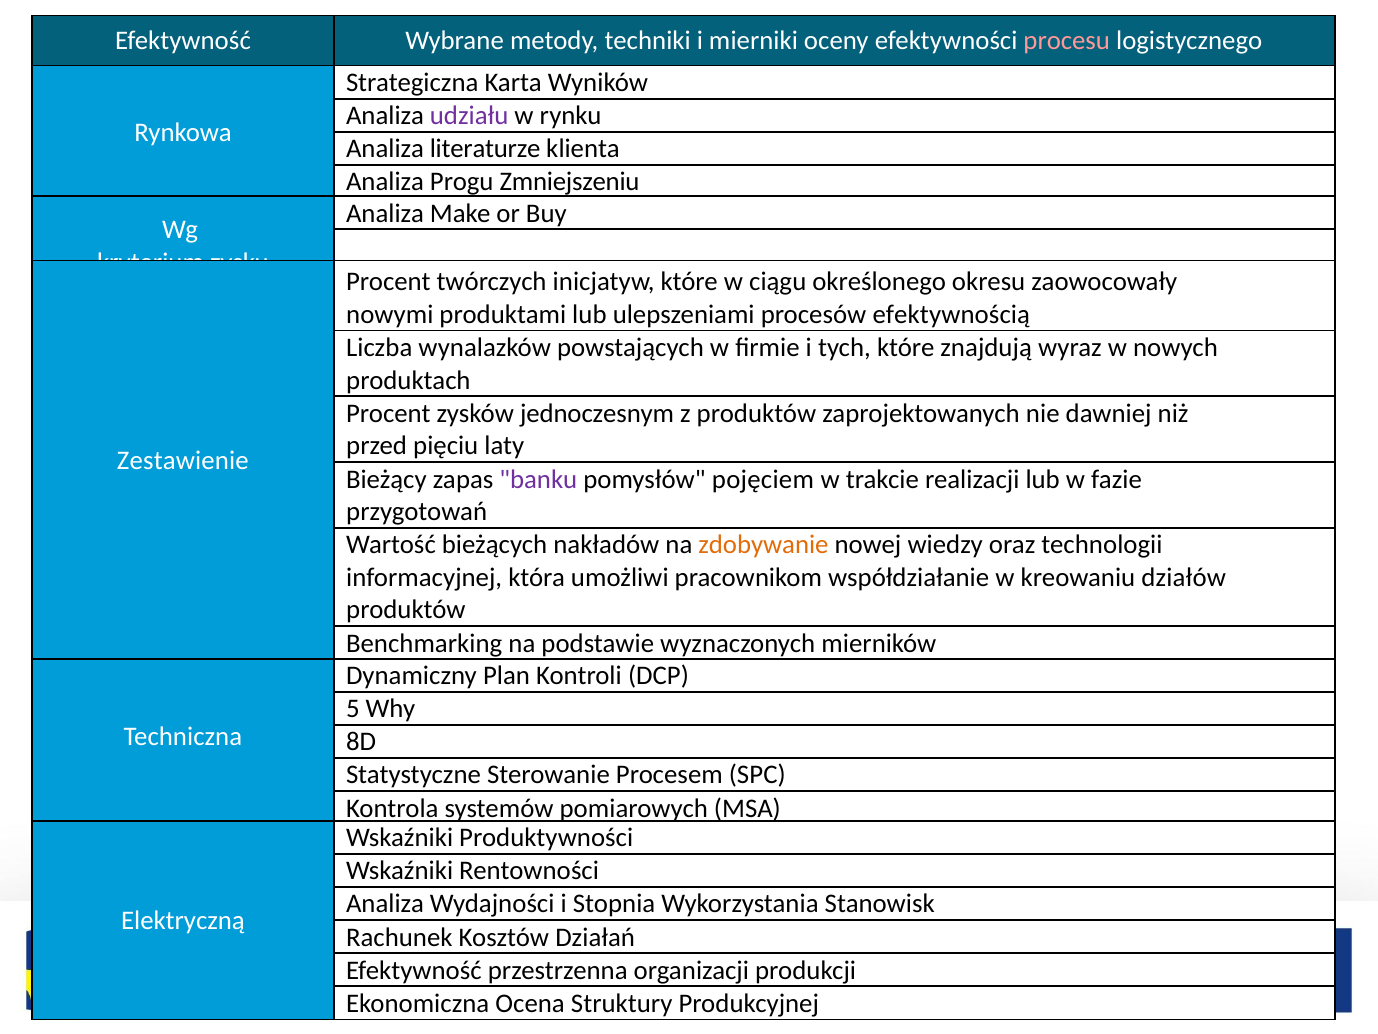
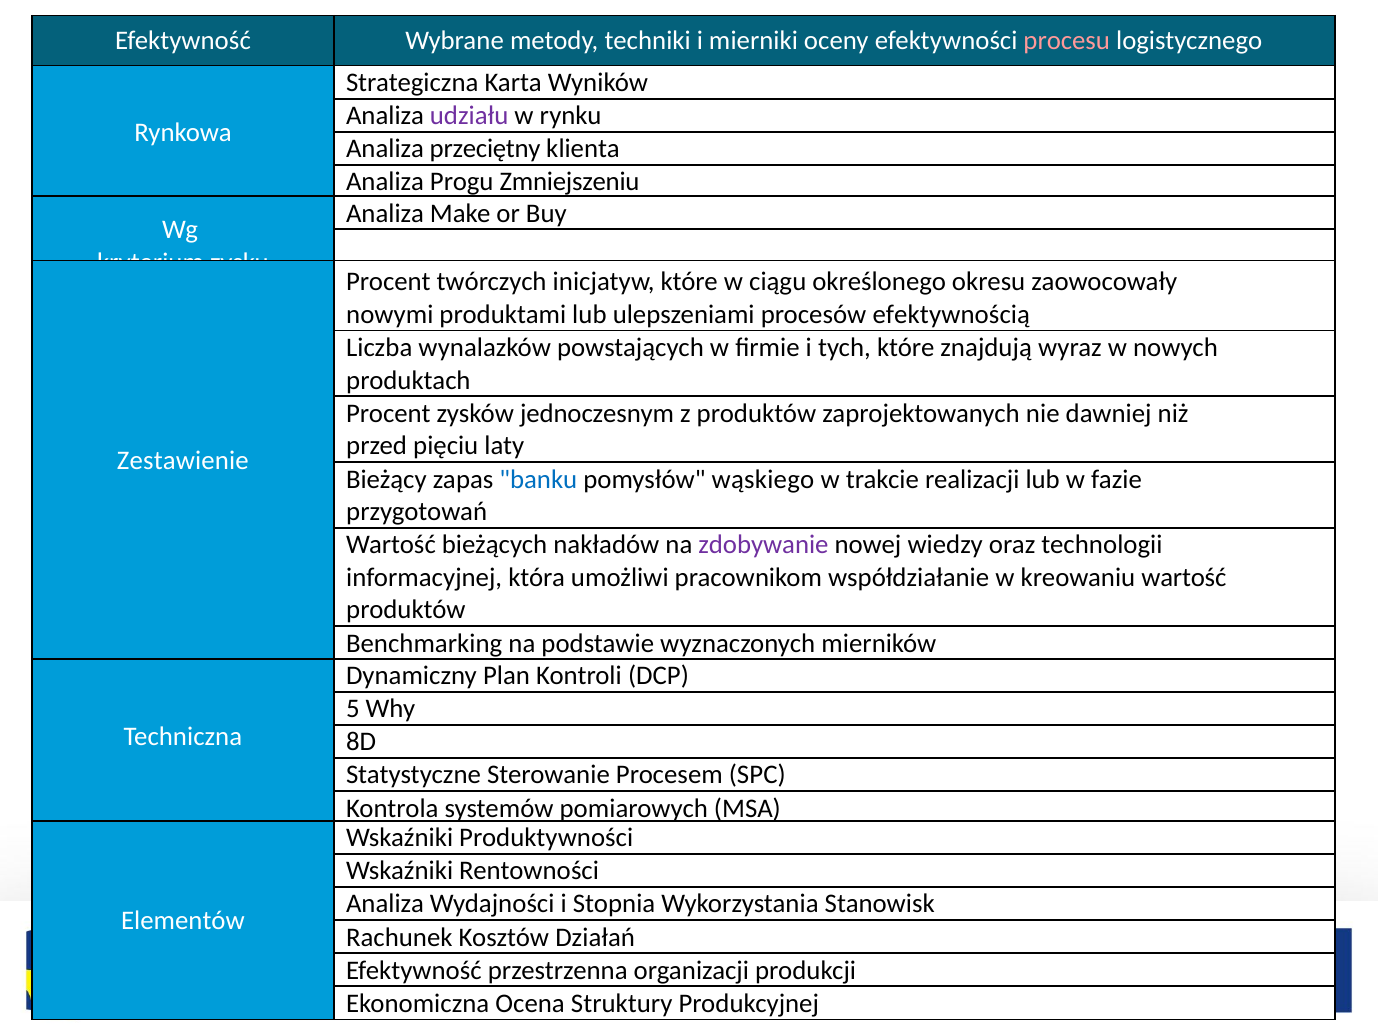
literaturze: literaturze -> przeciętny (485, 149)
banku colour: purple -> blue (538, 479)
pojęciem: pojęciem -> wąskiego (763, 479)
zdobywanie colour: orange -> purple (763, 545)
kreowaniu działów: działów -> wartość (1184, 577)
Elektryczną: Elektryczną -> Elementów (183, 920)
